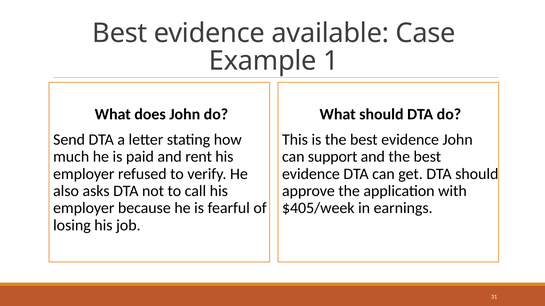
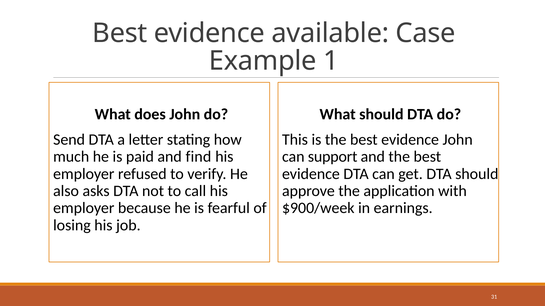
rent: rent -> find (198, 157)
$405/week: $405/week -> $900/week (318, 208)
